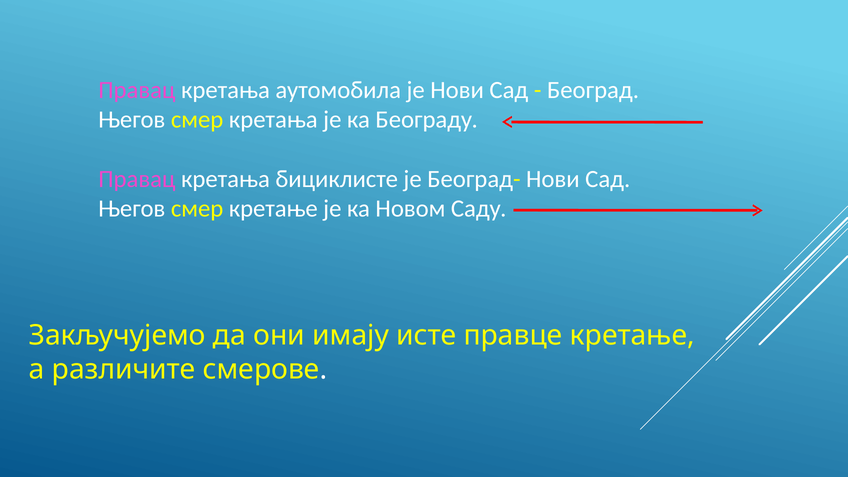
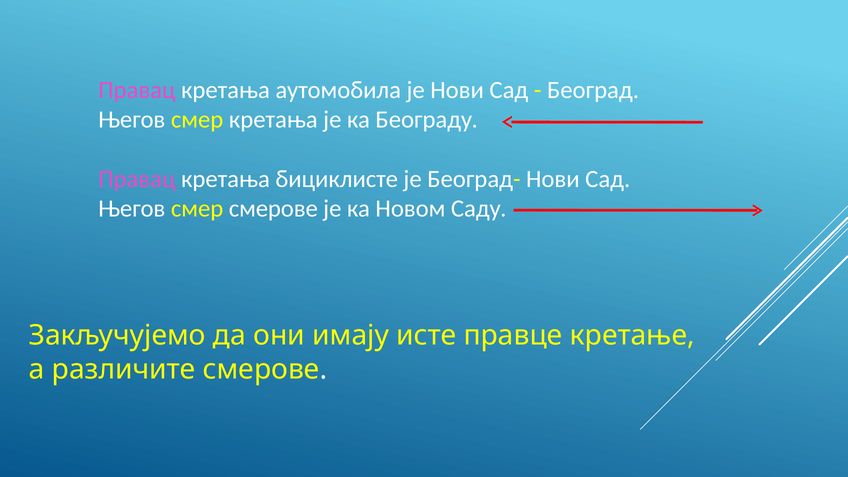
смер кретање: кретање -> смерове (273, 209)
